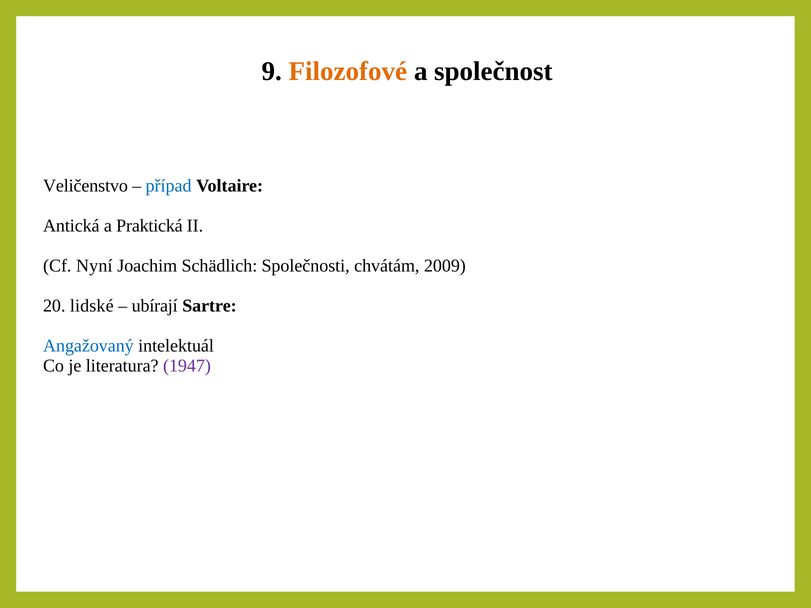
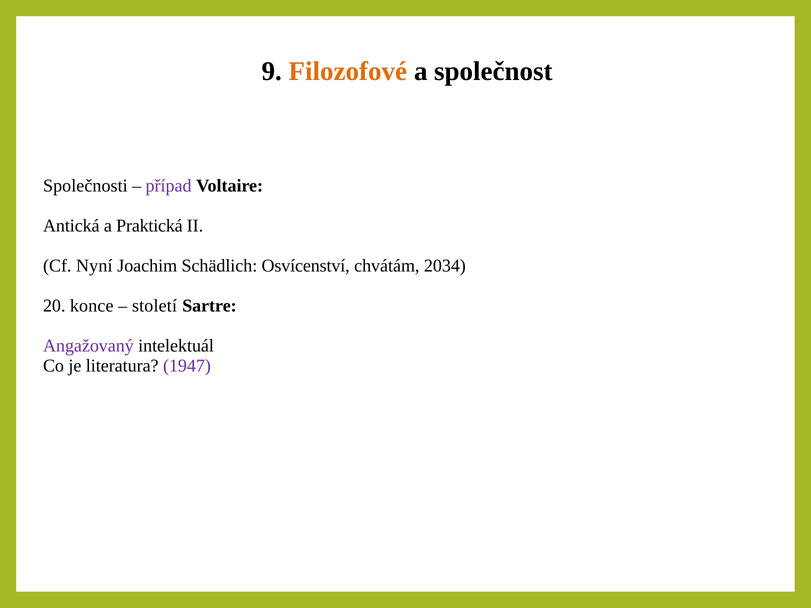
Veličenstvo: Veličenstvo -> Společnosti (85, 186)
případ colour: blue -> purple (169, 186)
Společnosti: Společnosti -> Osvícenství (306, 266)
2009: 2009 -> 2034 (445, 266)
lidské: lidské -> konce (92, 306)
ubírají: ubírají -> století (155, 306)
Angažovaný colour: blue -> purple (88, 346)
